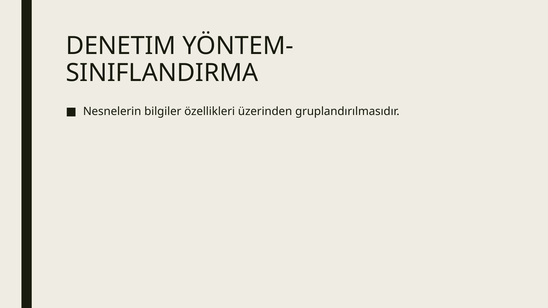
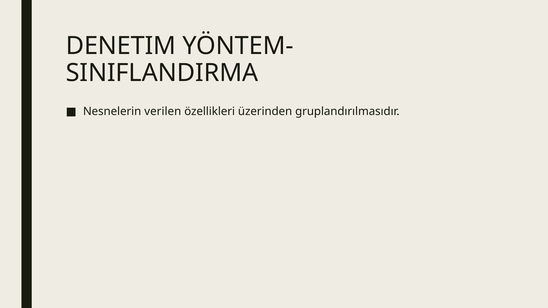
bilgiler: bilgiler -> verilen (163, 111)
